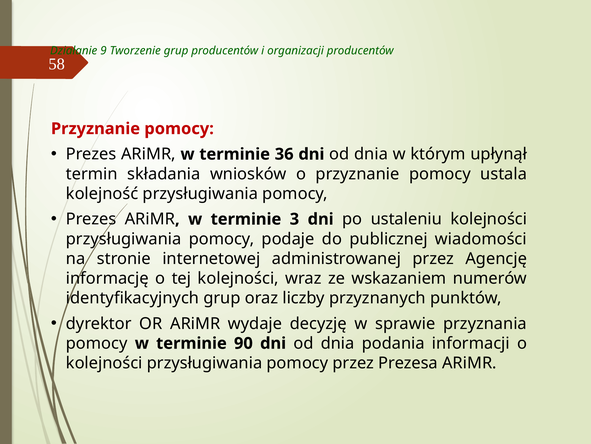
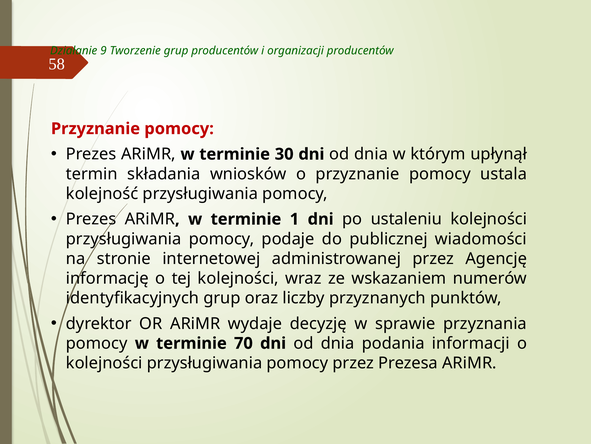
36: 36 -> 30 (284, 154)
3: 3 -> 1 (294, 219)
90: 90 -> 70 (243, 343)
